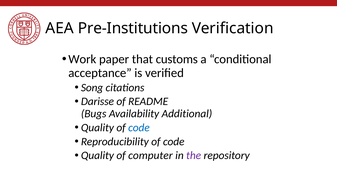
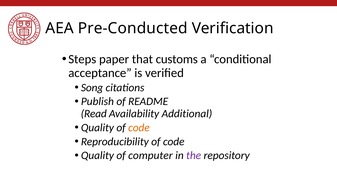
Pre-Institutions: Pre-Institutions -> Pre-Conducted (133, 28)
Work: Work -> Steps (82, 59)
Darisse: Darisse -> Publish (97, 101)
Bugs: Bugs -> Read (94, 113)
code colour: blue -> orange (139, 127)
